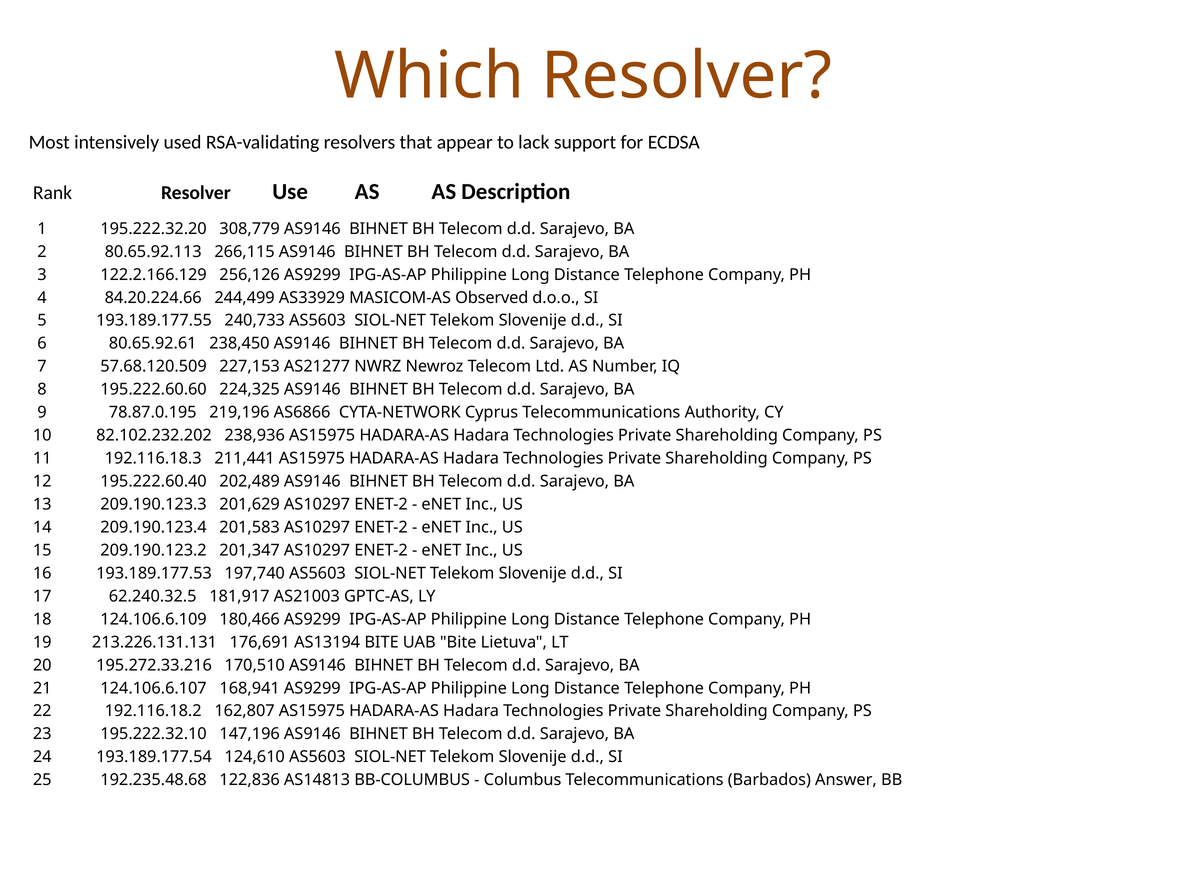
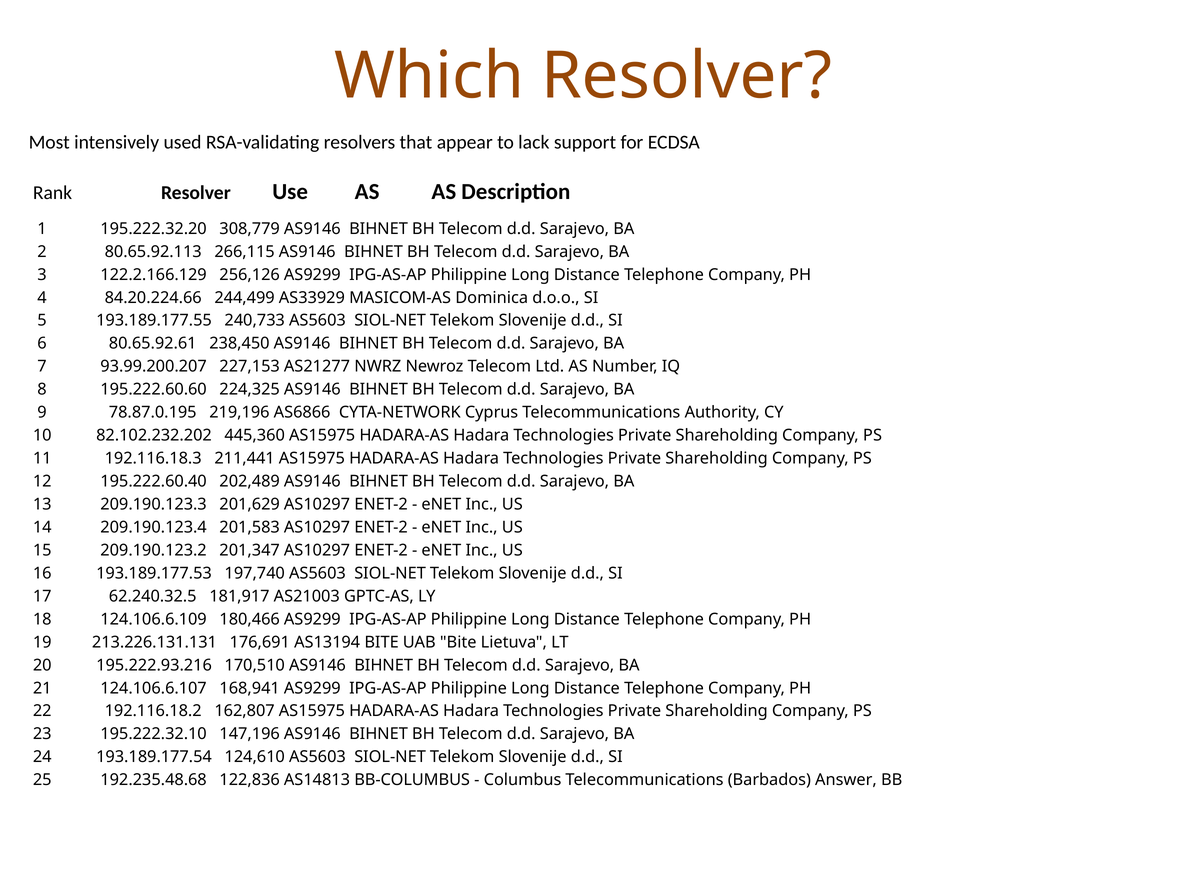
Observed: Observed -> Dominica (492, 298)
57.68.120.509: 57.68.120.509 -> 93.99.200.207 (154, 367)
238,936: 238,936 -> 445,360 (255, 436)
195.272.33.216: 195.272.33.216 -> 195.222.93.216 (154, 665)
